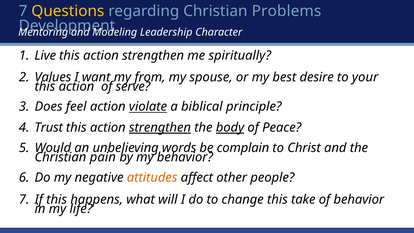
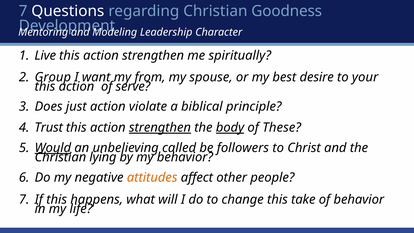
Questions colour: yellow -> white (68, 11)
Problems: Problems -> Goodness (287, 11)
Values: Values -> Group (53, 77)
feel: feel -> just (76, 107)
violate underline: present -> none (148, 107)
Peace: Peace -> These (282, 128)
Would underline: none -> present (53, 148)
words: words -> called (179, 148)
complain: complain -> followers (243, 148)
pain: pain -> lying (103, 157)
